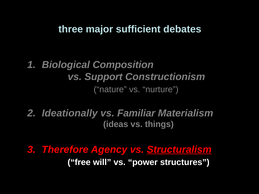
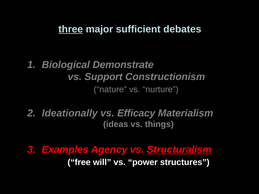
three underline: none -> present (71, 29)
Composition: Composition -> Demonstrate (123, 65)
Familiar: Familiar -> Efficacy (136, 113)
Therefore: Therefore -> Examples (65, 150)
